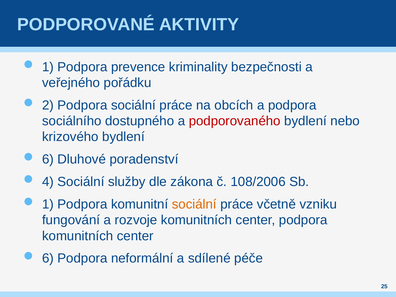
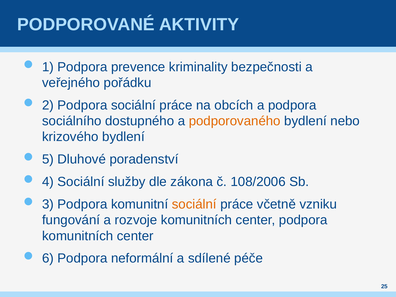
podporovaného colour: red -> orange (235, 121)
6: 6 -> 5 (48, 159)
1: 1 -> 3 (48, 204)
